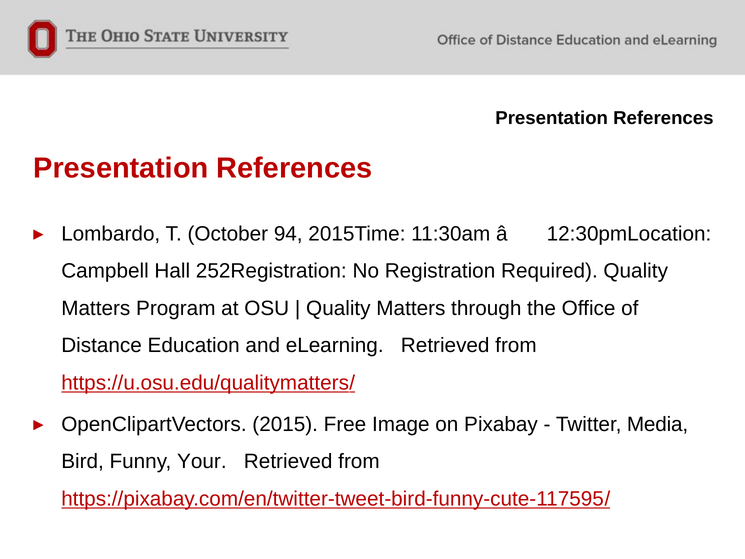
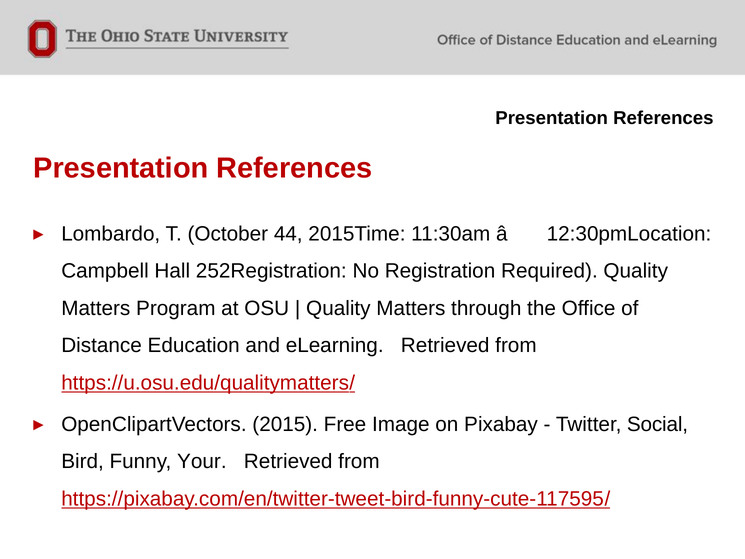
94: 94 -> 44 (288, 234)
Media: Media -> Social (657, 424)
